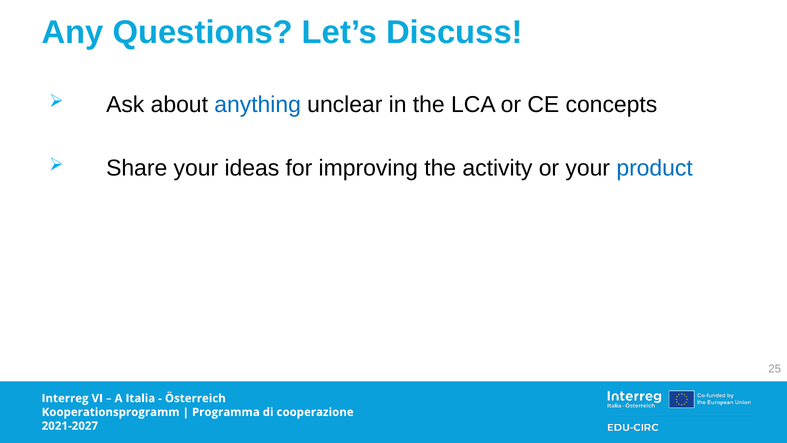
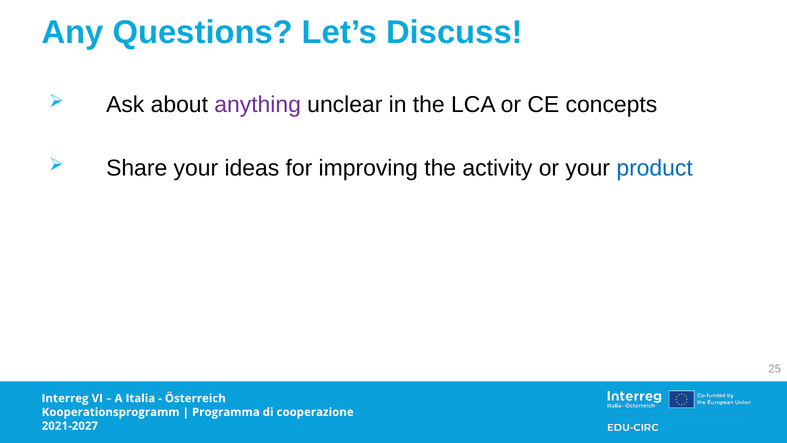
anything colour: blue -> purple (258, 105)
